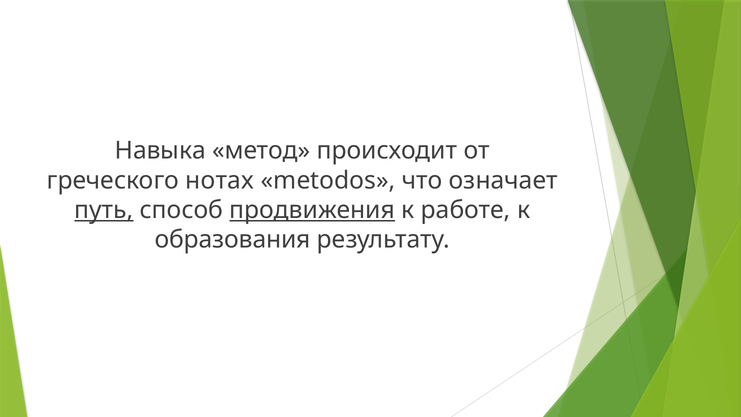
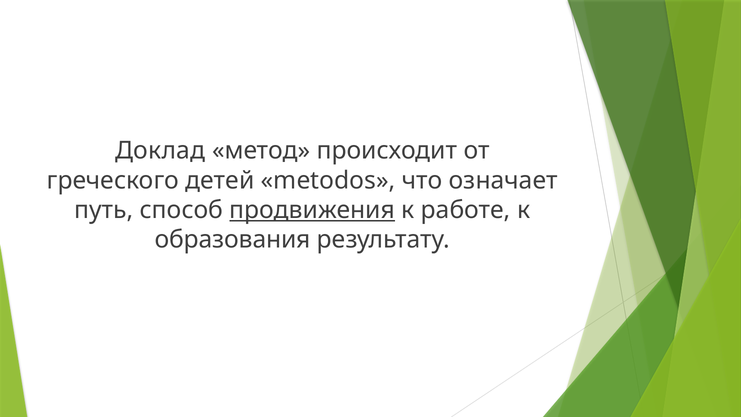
Навыка: Навыка -> Доклад (160, 151)
нотах: нотах -> детей (220, 180)
путь underline: present -> none (104, 210)
